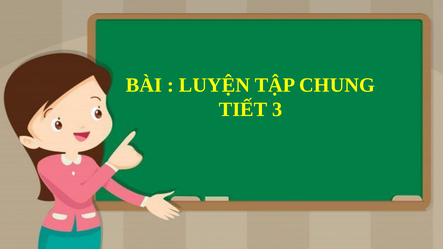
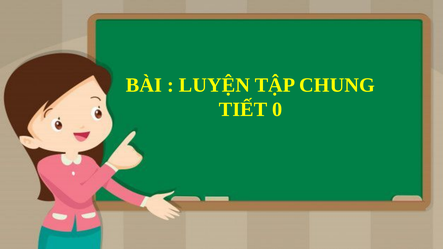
3: 3 -> 0 (277, 110)
